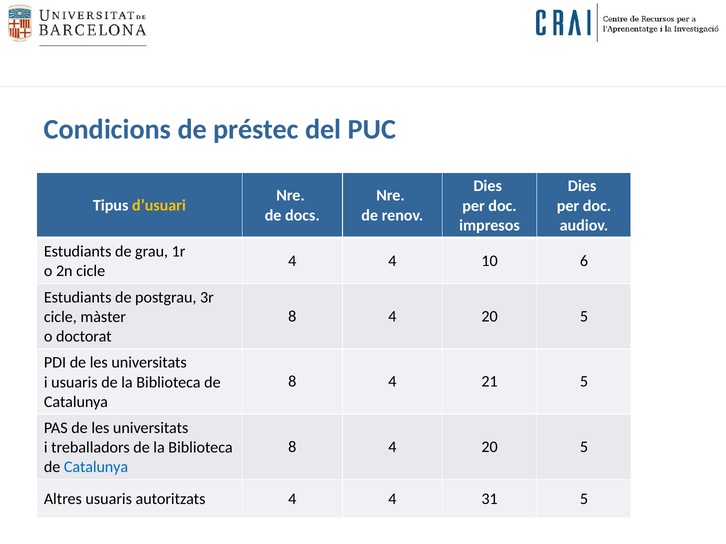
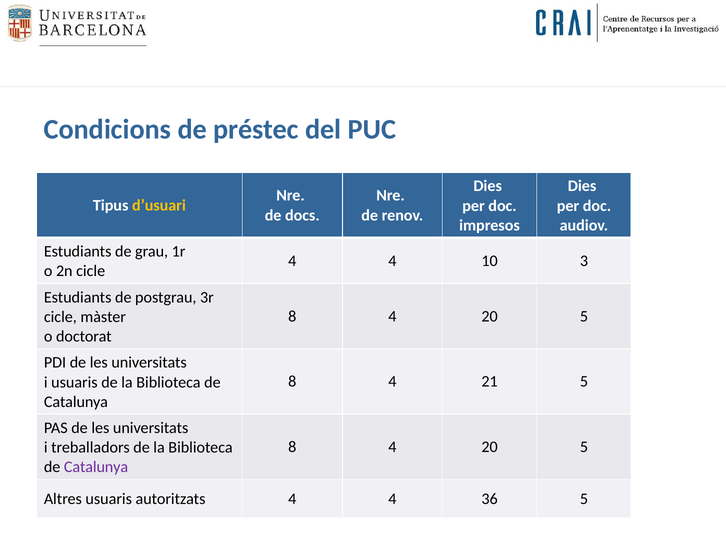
6: 6 -> 3 (584, 261)
Catalunya colour: blue -> purple (96, 468)
31: 31 -> 36 (490, 499)
